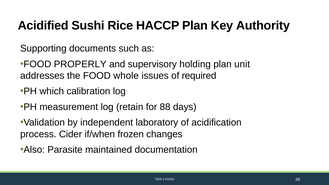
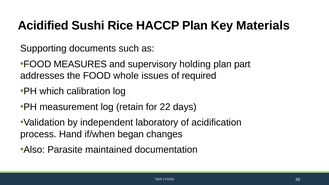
Authority: Authority -> Materials (263, 25)
PROPERLY: PROPERLY -> MEASURES (80, 64)
unit: unit -> part (242, 64)
88: 88 -> 22 (165, 107)
Cider: Cider -> Hand (71, 134)
frozen: frozen -> began (131, 134)
